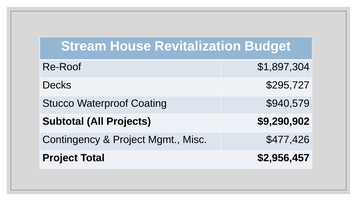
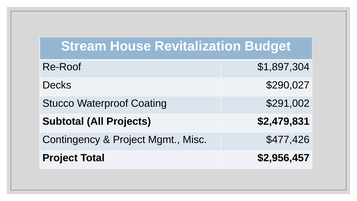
$295,727: $295,727 -> $290,027 (288, 85)
$940,579: $940,579 -> $291,002 (288, 103)
$9,290,902: $9,290,902 -> $2,479,831 (283, 121)
